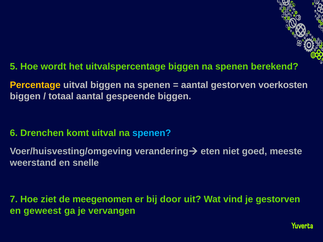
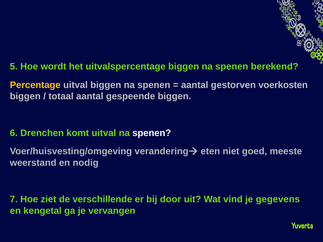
spenen colour: light blue -> white (152, 133)
snelle: snelle -> nodig (86, 163)
meegenomen: meegenomen -> verschillende (102, 200)
je gestorven: gestorven -> gegevens (278, 200)
geweest: geweest -> kengetal (43, 211)
